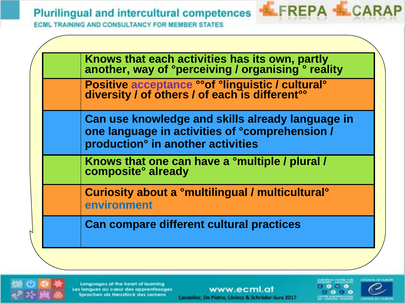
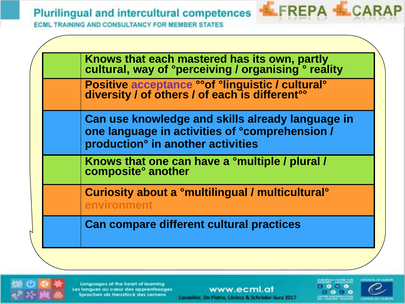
each activities: activities -> mastered (202, 59)
another: another -> cultural (107, 69)
composite° already: already -> another (169, 171)
environment colour: blue -> orange (119, 205)
